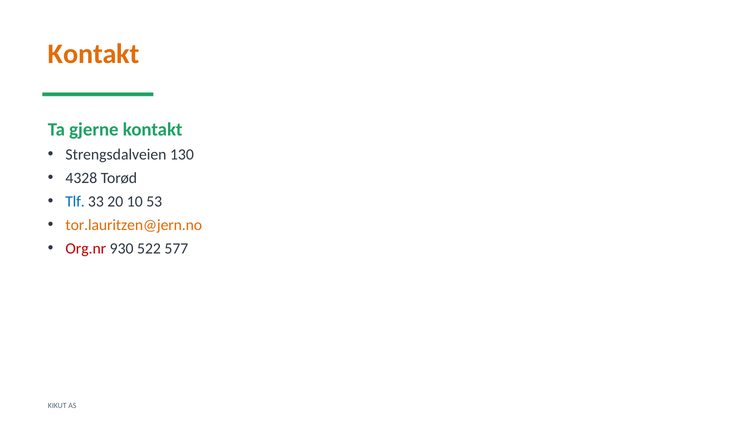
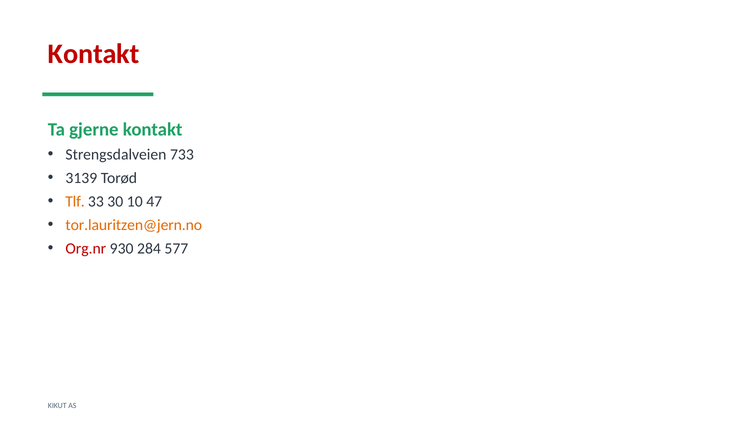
Kontakt colour: orange -> red (94, 54)
130: 130 -> 733 (182, 155)
4328: 4328 -> 3139 (81, 178)
Tlf colour: blue -> orange (75, 202)
20: 20 -> 30 (115, 202)
53: 53 -> 47 (154, 202)
522: 522 -> 284 (149, 249)
